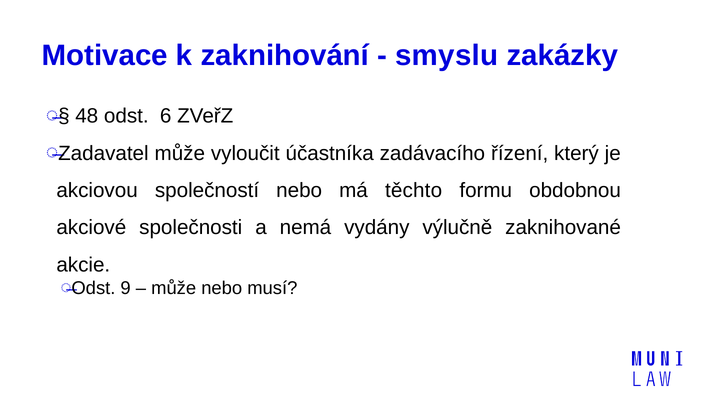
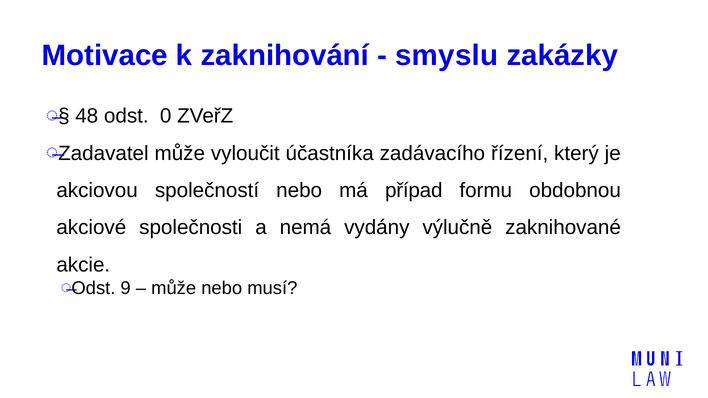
6: 6 -> 0 (166, 116)
těchto: těchto -> případ (414, 191)
